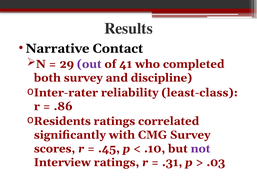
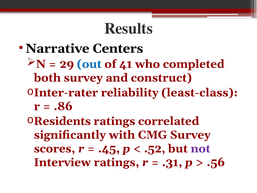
Contact: Contact -> Centers (118, 48)
out colour: purple -> blue (89, 64)
discipline: discipline -> construct (161, 78)
.10: .10 -> .52 (155, 148)
.03: .03 -> .56 (216, 162)
